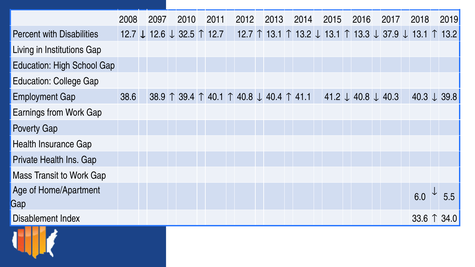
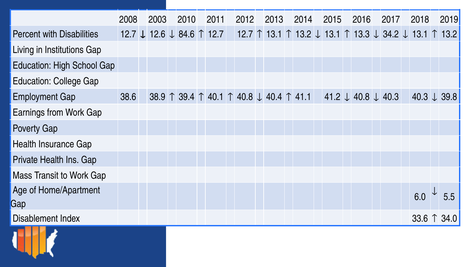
2097: 2097 -> 2003 (157, 19)
32.5: 32.5 -> 84.6 (187, 34)
37.9: 37.9 -> 34.2 (391, 34)
